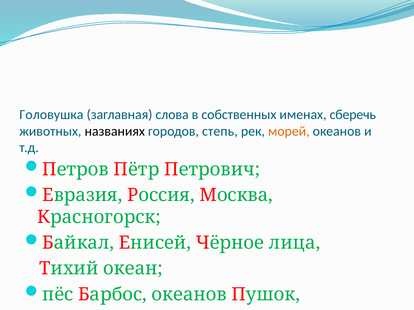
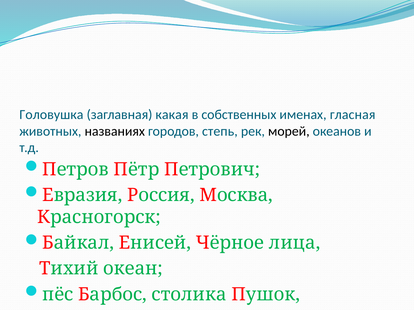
слова: слова -> какая (172, 115)
сберечь: сберечь -> гласная (353, 115)
морей colour: orange -> black (289, 131)
Барбос океанов: океанов -> столика (189, 295)
